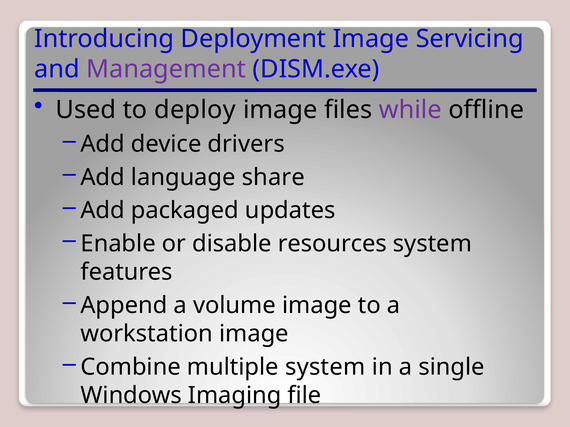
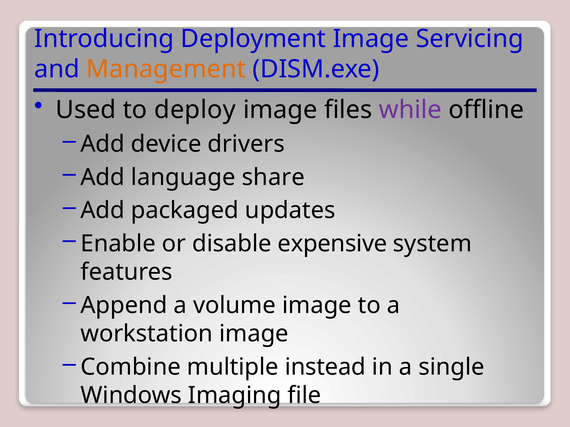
Management colour: purple -> orange (166, 69)
resources: resources -> expensive (332, 244)
multiple system: system -> instead (325, 367)
